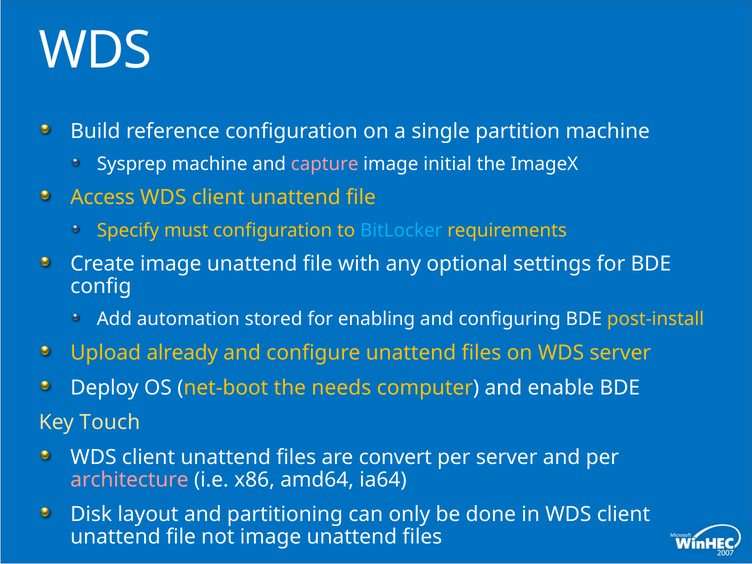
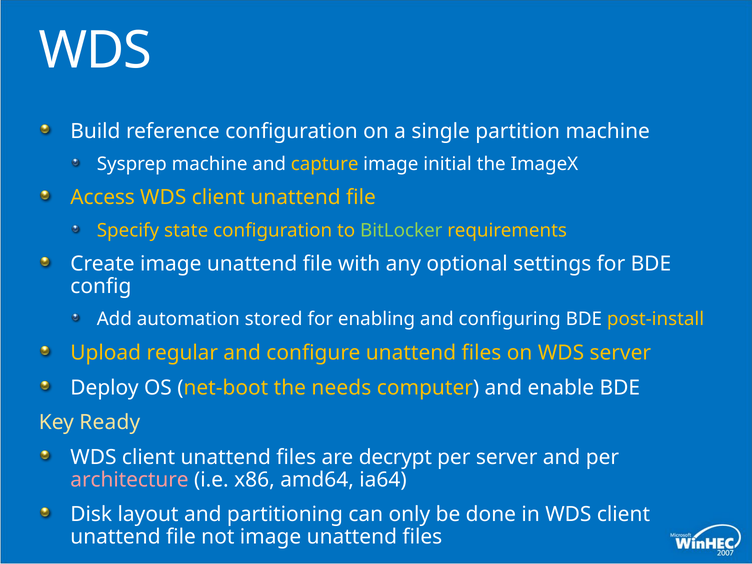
capture colour: pink -> yellow (325, 164)
must: must -> state (186, 230)
BitLocker colour: light blue -> light green (401, 230)
already: already -> regular (182, 353)
Touch: Touch -> Ready (110, 422)
convert: convert -> decrypt (395, 457)
